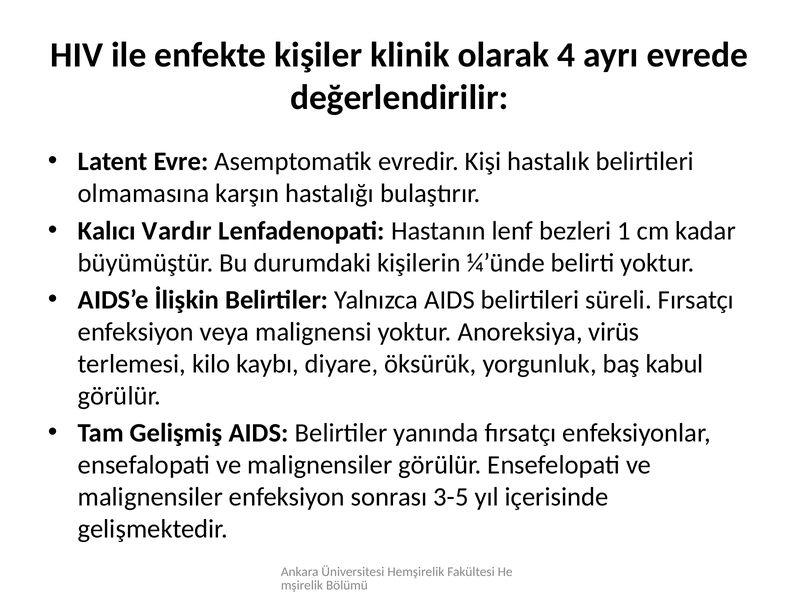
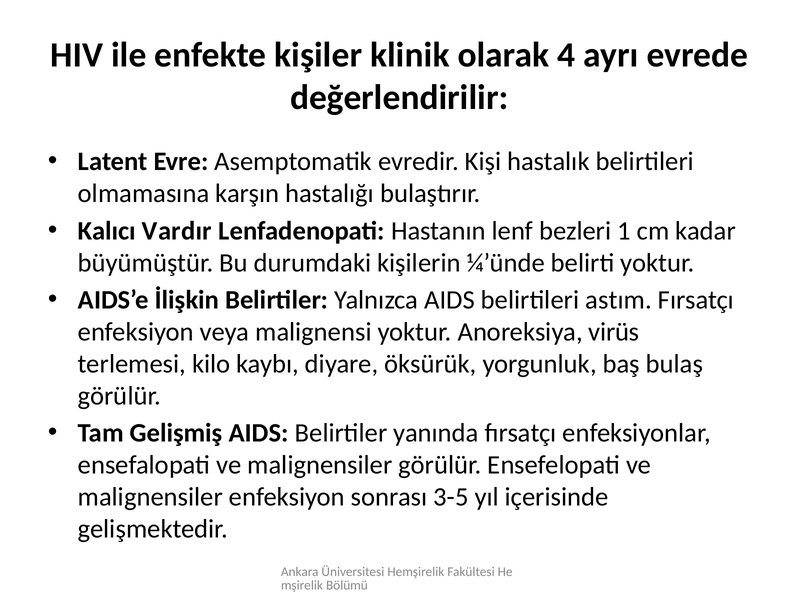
süreli: süreli -> astım (619, 300)
kabul: kabul -> bulaş (674, 364)
